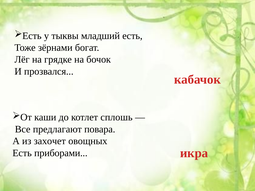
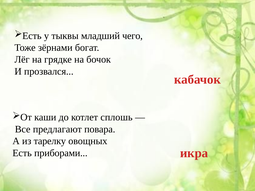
младший есть: есть -> чего (132, 36)
захочет: захочет -> тарелку (50, 141)
